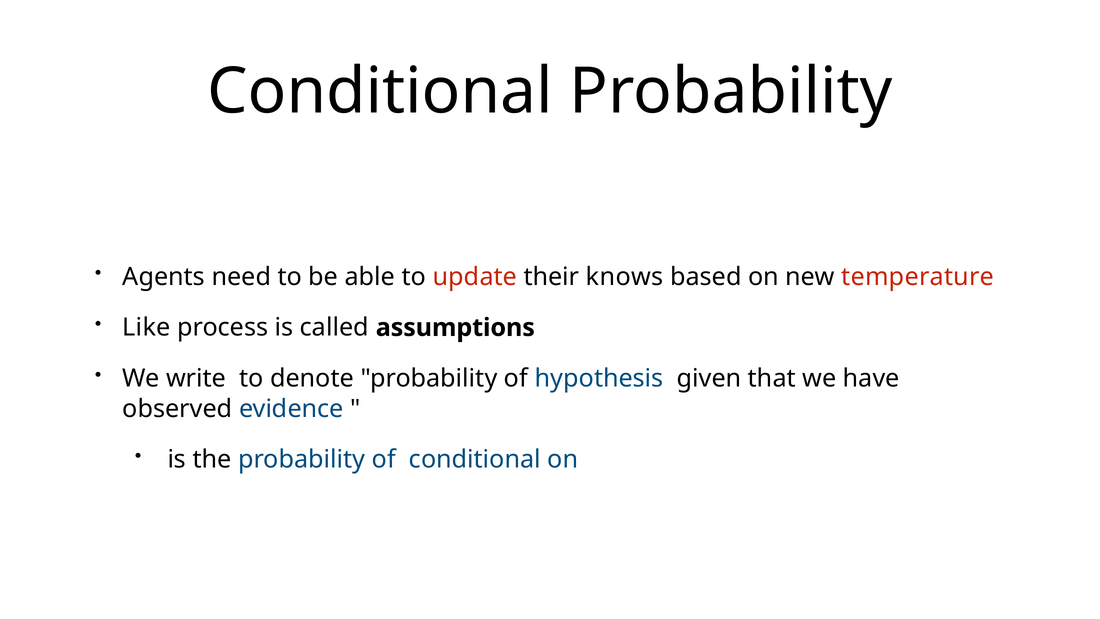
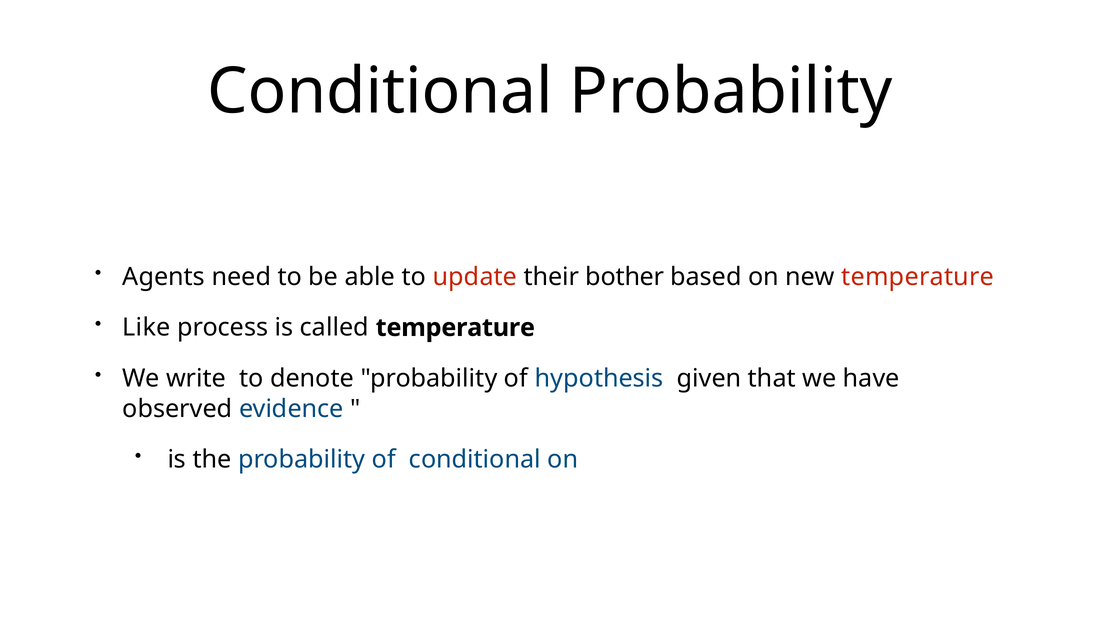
knows: knows -> bother (625, 277)
called assumptions: assumptions -> temperature (455, 328)
